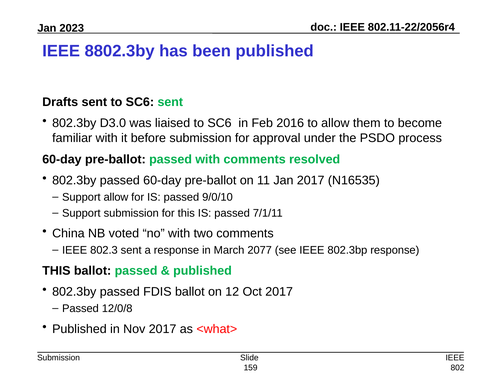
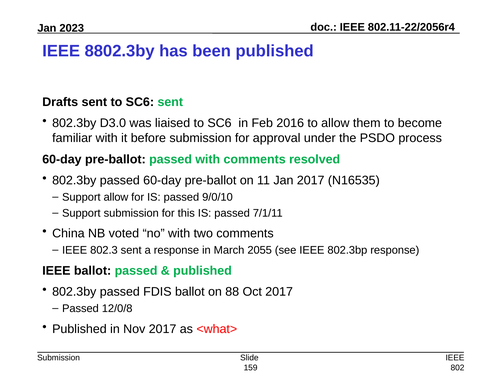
2077: 2077 -> 2055 (260, 250)
THIS: THIS -> IEEE (56, 271)
12: 12 -> 88 (232, 292)
